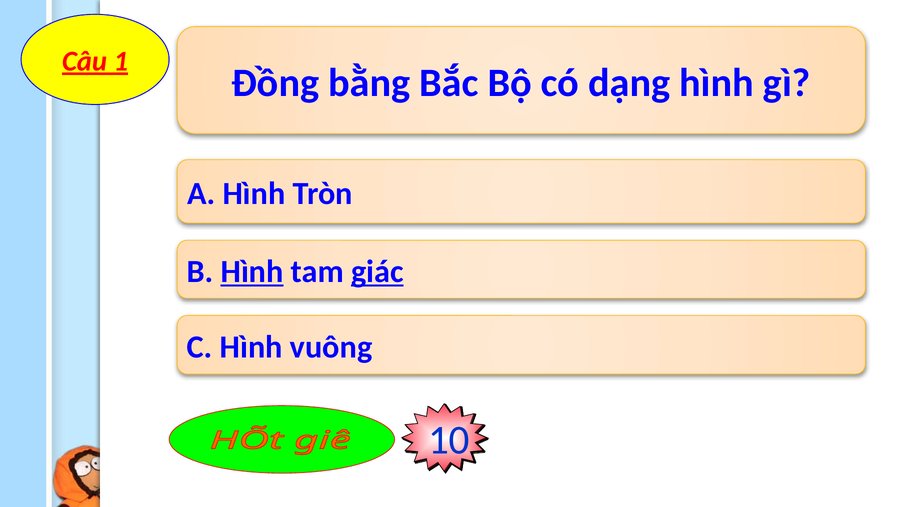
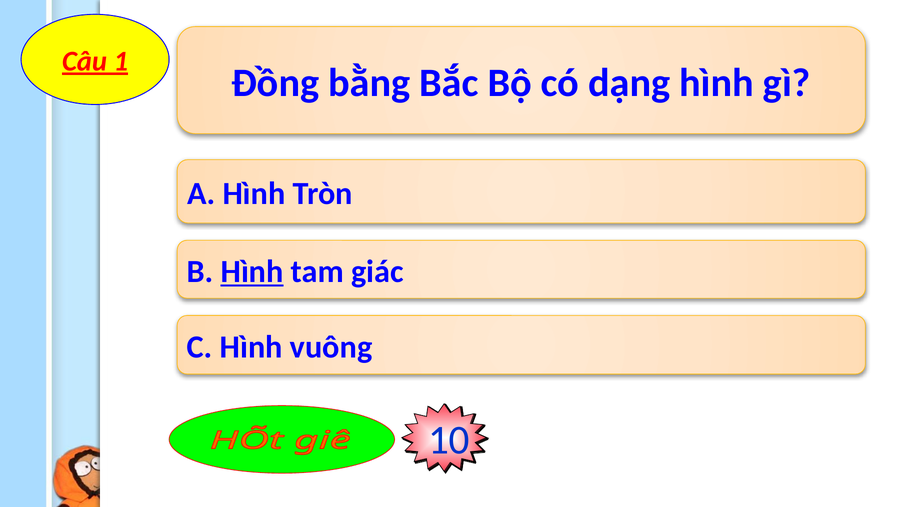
giác underline: present -> none (377, 272)
